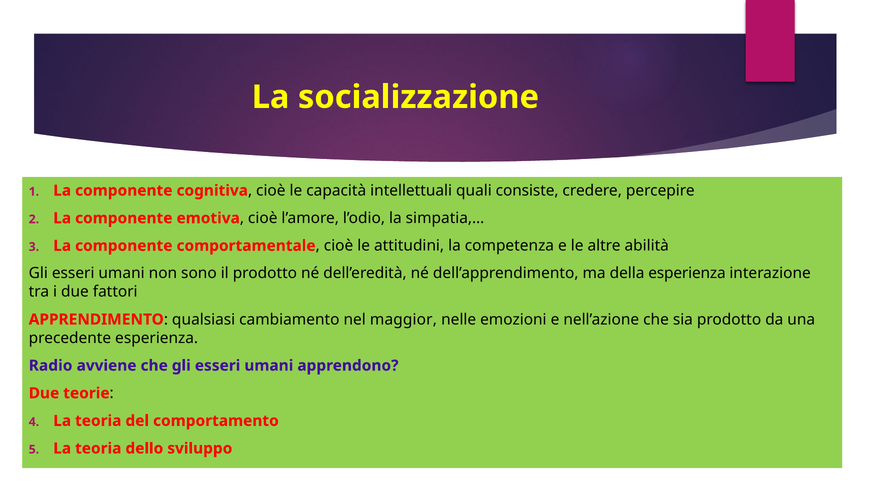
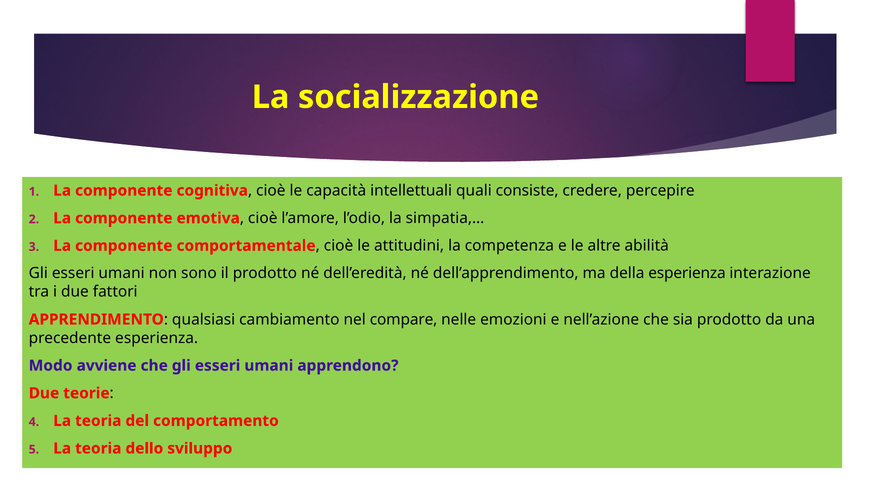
maggior: maggior -> compare (404, 319)
Radio: Radio -> Modo (51, 366)
